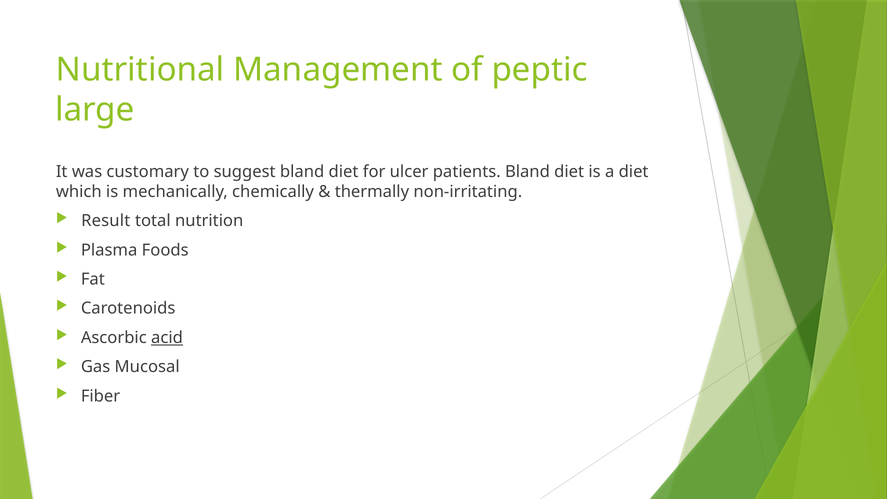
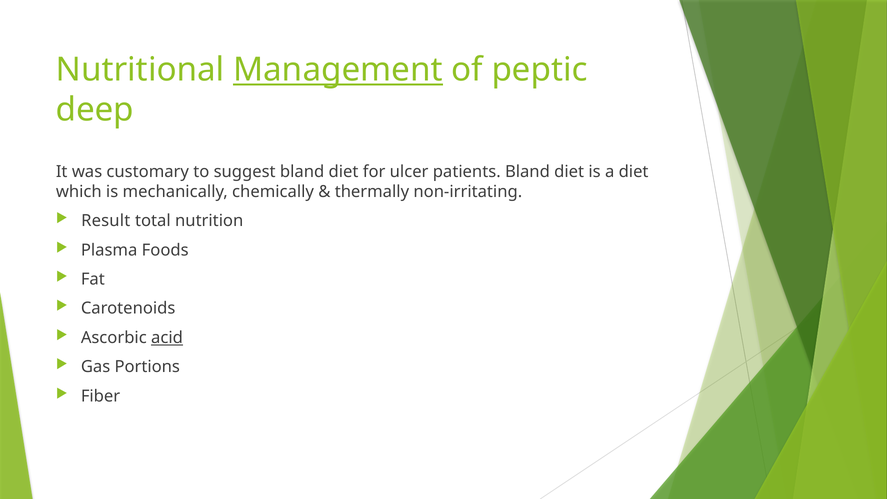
Management underline: none -> present (338, 70)
large: large -> deep (95, 110)
Mucosal: Mucosal -> Portions (147, 367)
